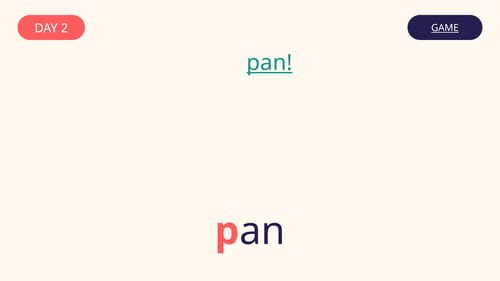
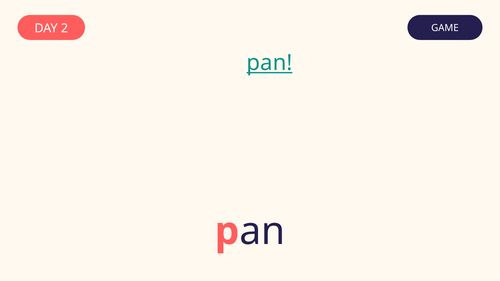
GAME underline: present -> none (445, 28)
